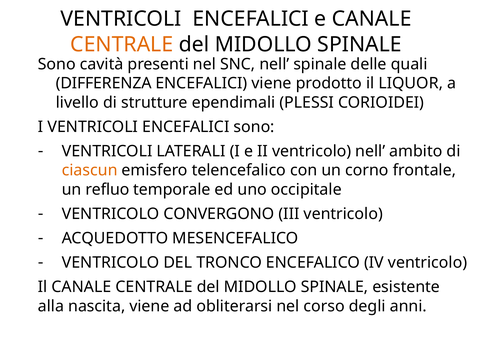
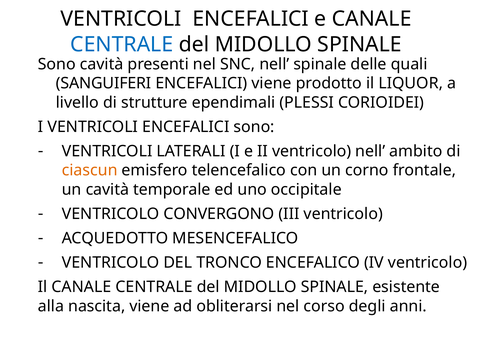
CENTRALE colour: orange -> blue (122, 45)
DIFFERENZA: DIFFERENZA -> SANGUIFERI (104, 84)
un refluo: refluo -> cavità (107, 190)
